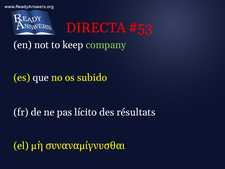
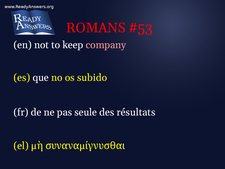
DIRECTA: DIRECTA -> ROMANS (96, 28)
company colour: light green -> pink (106, 45)
lícito: lícito -> seule (86, 112)
